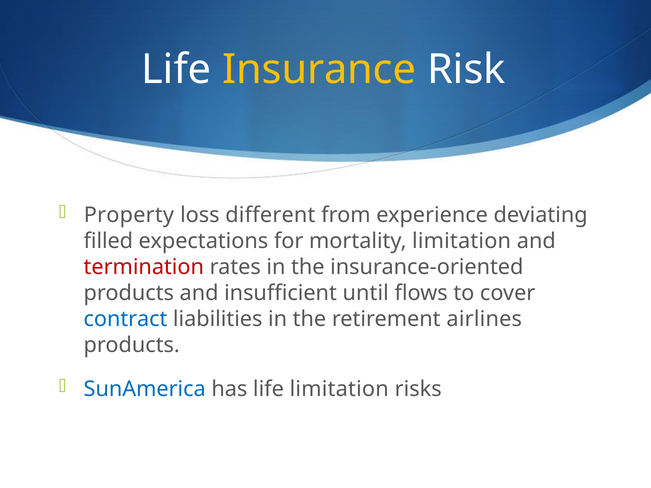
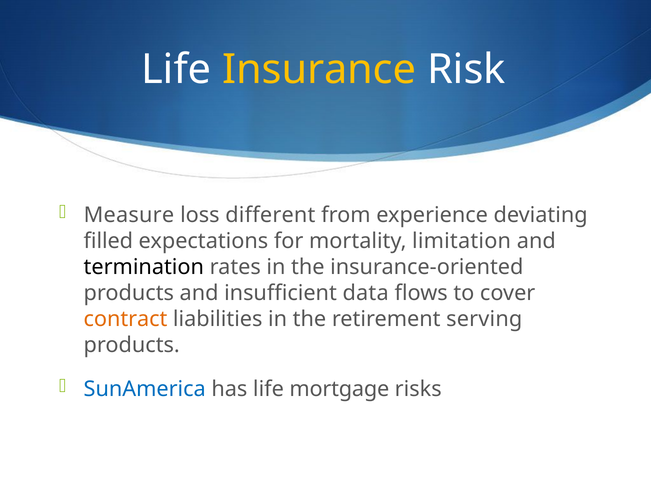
Property: Property -> Measure (129, 215)
termination colour: red -> black (144, 267)
until: until -> data (366, 293)
contract colour: blue -> orange (125, 319)
airlines: airlines -> serving (484, 319)
life limitation: limitation -> mortgage (339, 389)
